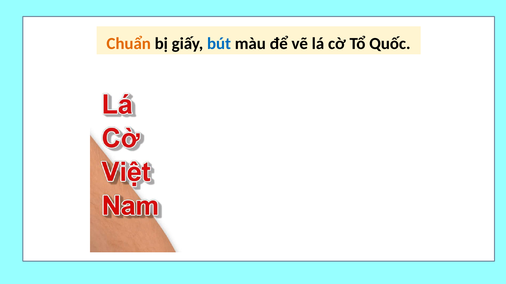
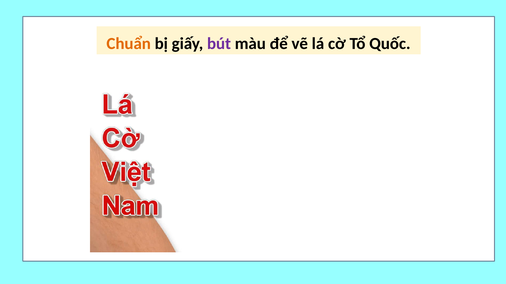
bút colour: blue -> purple (219, 44)
